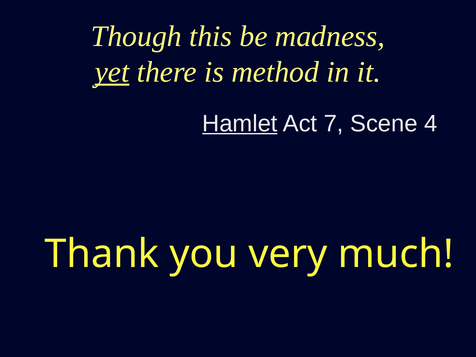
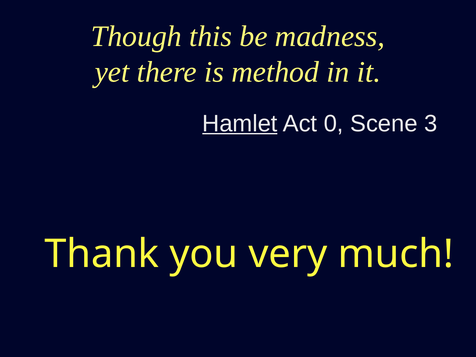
yet underline: present -> none (112, 72)
7: 7 -> 0 (334, 124)
4: 4 -> 3 (431, 124)
